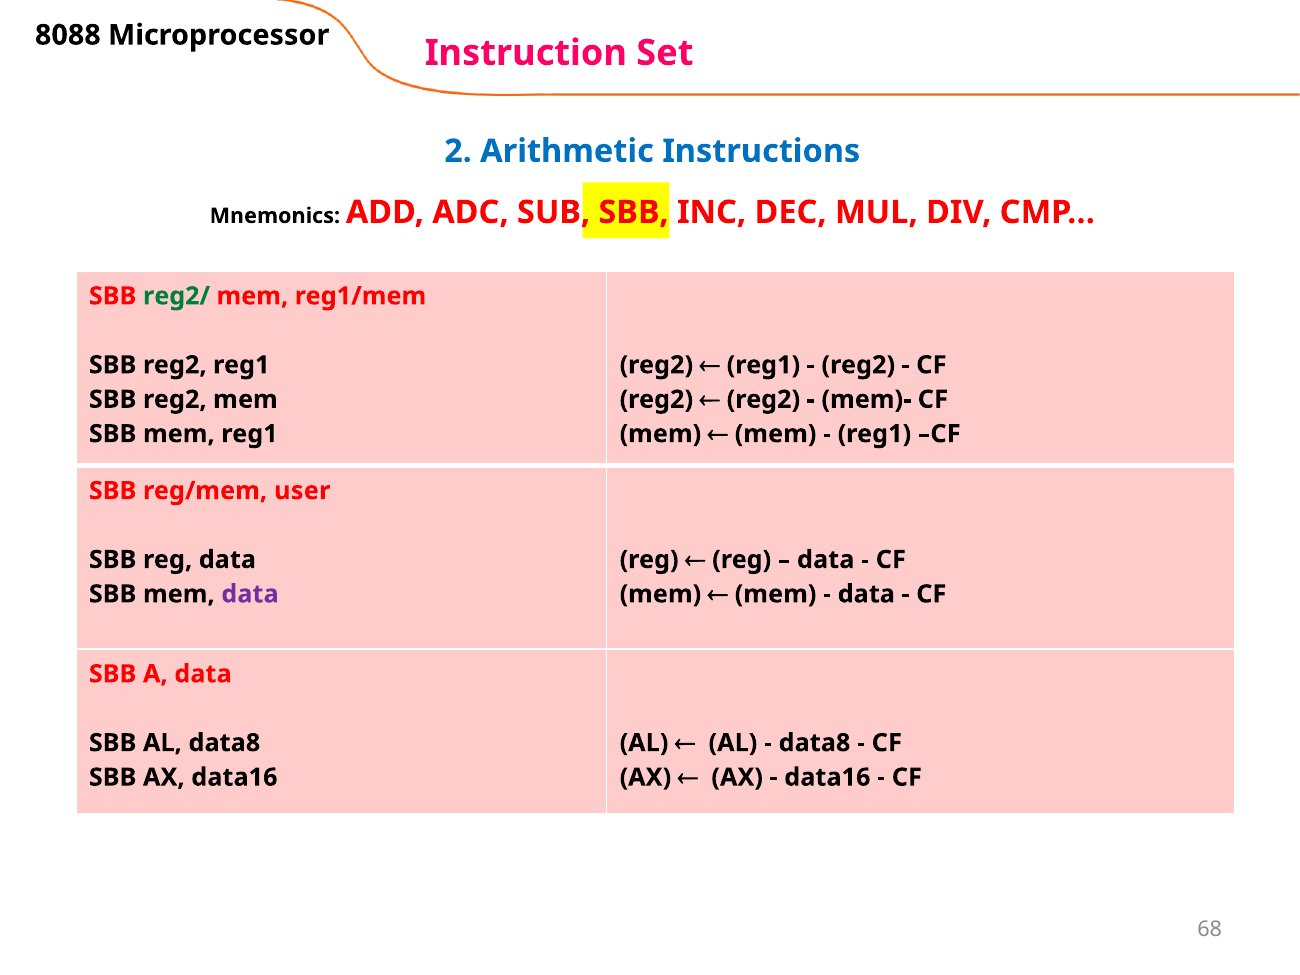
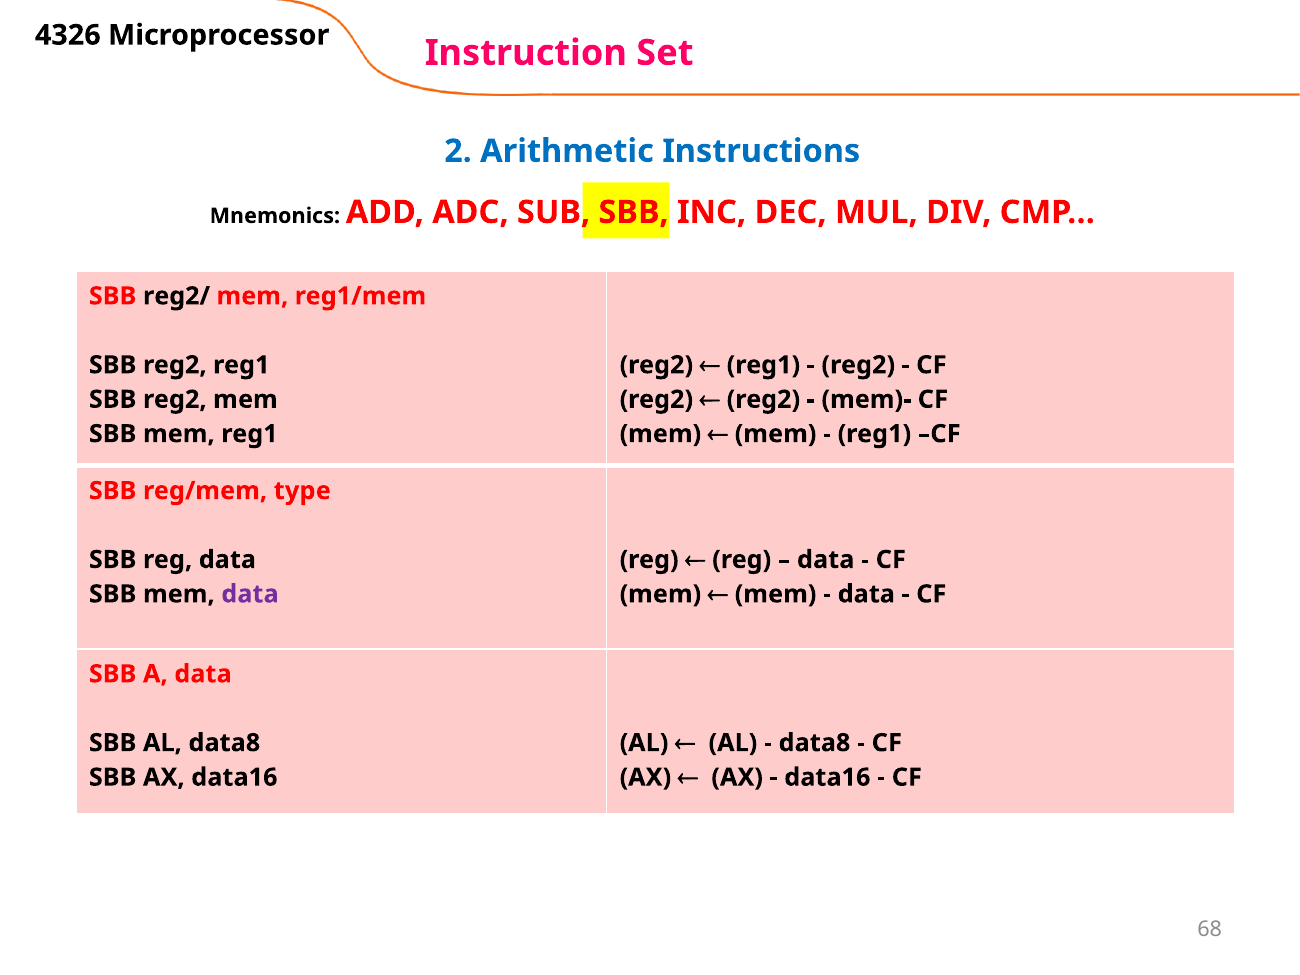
8088: 8088 -> 4326 (68, 35)
reg2/ colour: green -> black (176, 296)
user: user -> type (302, 491)
